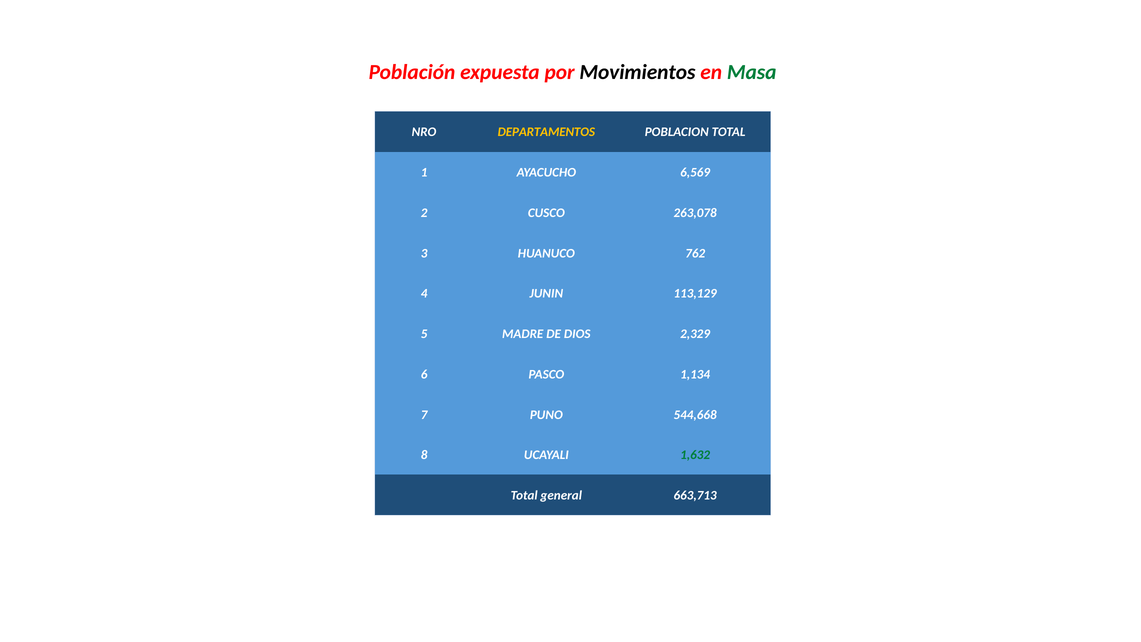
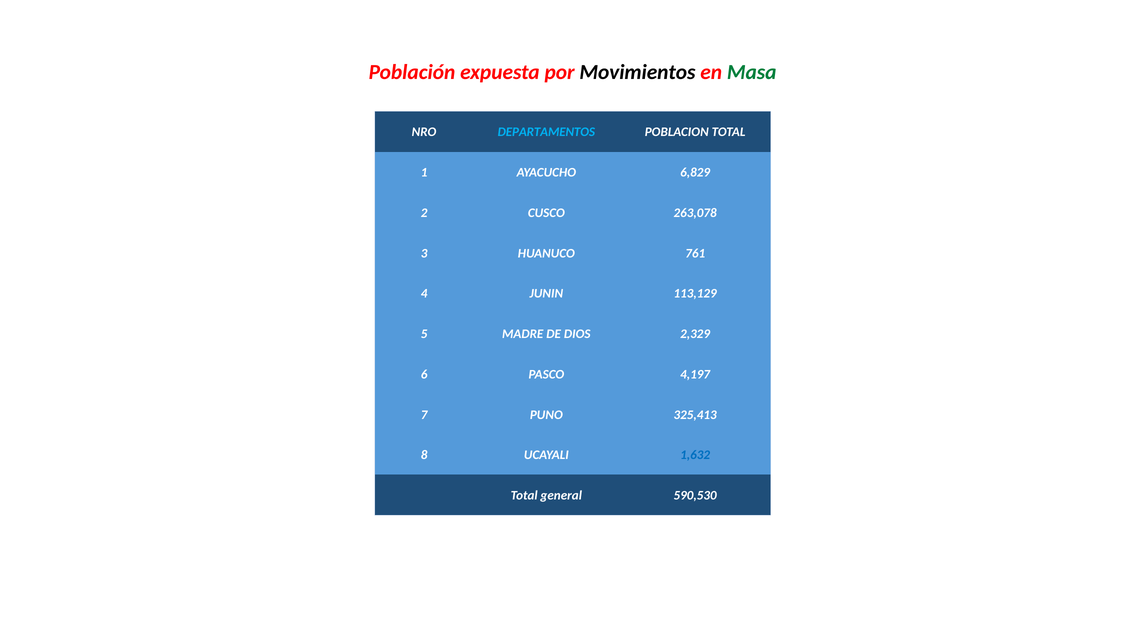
DEPARTAMENTOS colour: yellow -> light blue (546, 132)
6,569: 6,569 -> 6,829 (695, 172)
762: 762 -> 761 (695, 253)
1,134: 1,134 -> 4,197 (695, 374)
544,668: 544,668 -> 325,413 (695, 415)
1,632 colour: green -> blue (695, 455)
663,713: 663,713 -> 590,530 (695, 495)
